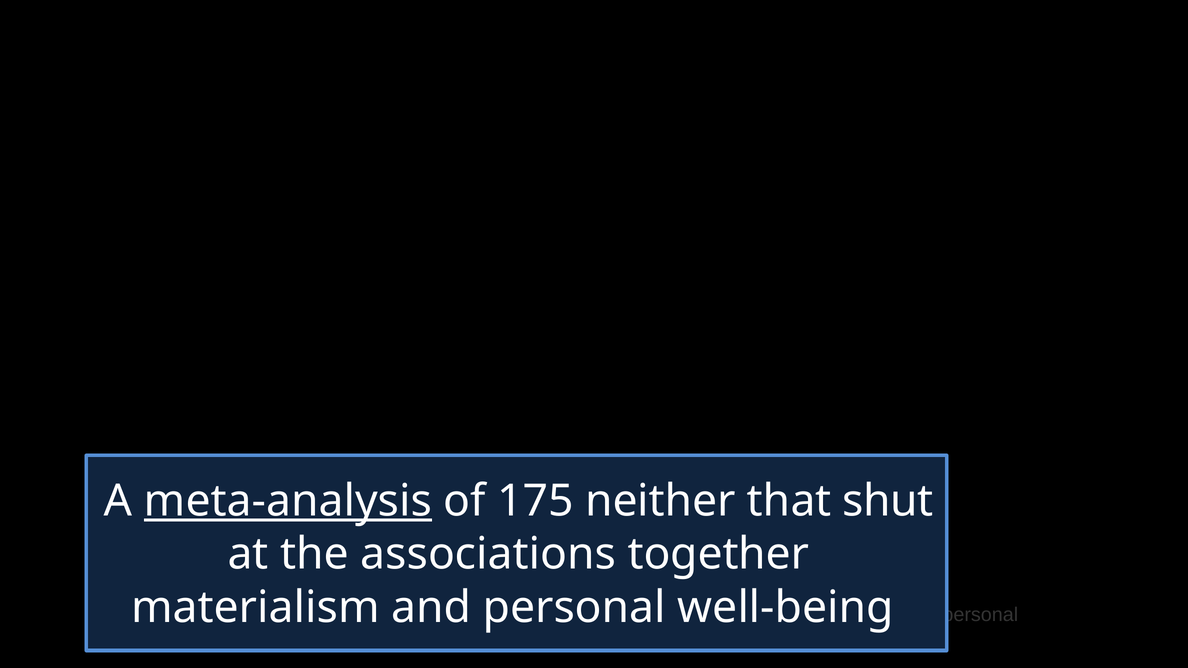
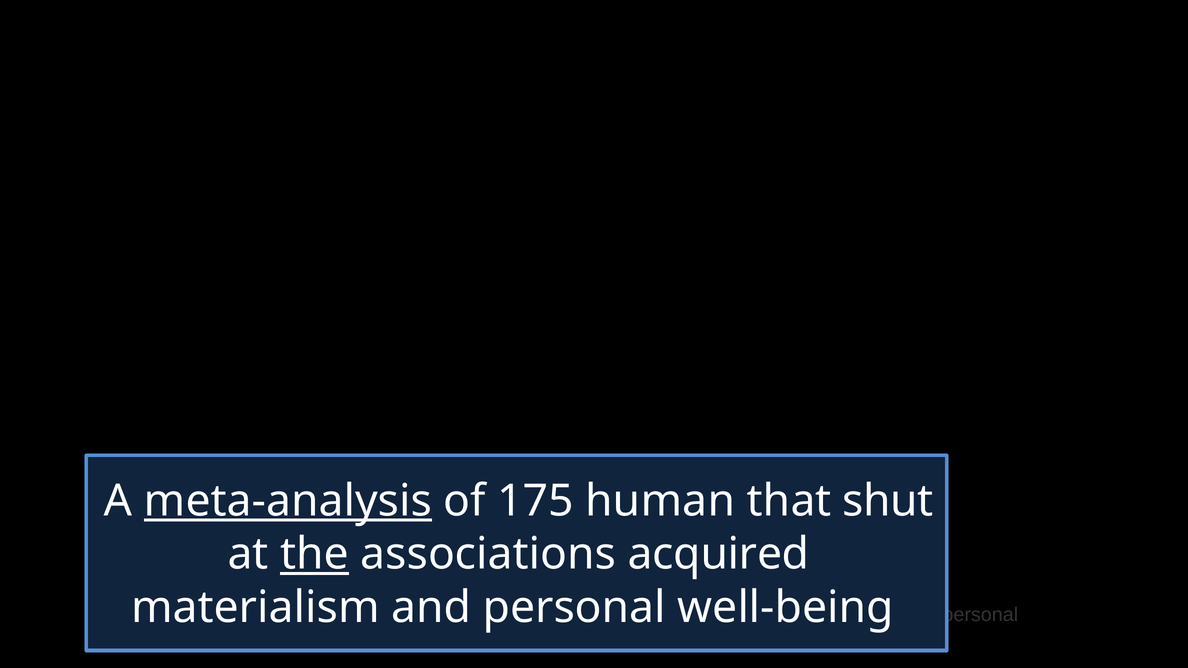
neither: neither -> human (660, 501)
the underline: none -> present (314, 554)
together: together -> acquired (718, 554)
